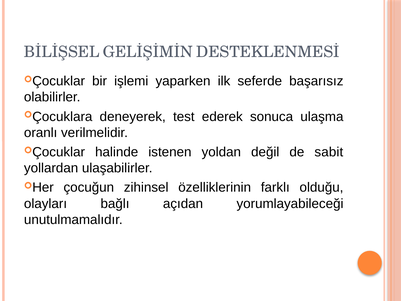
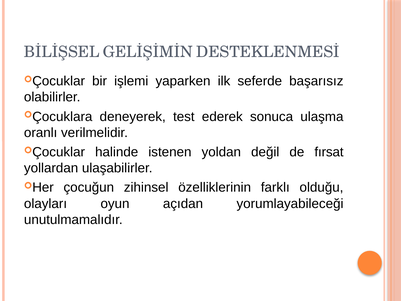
sabit: sabit -> fırsat (329, 152)
bağlı: bağlı -> oyun (115, 203)
